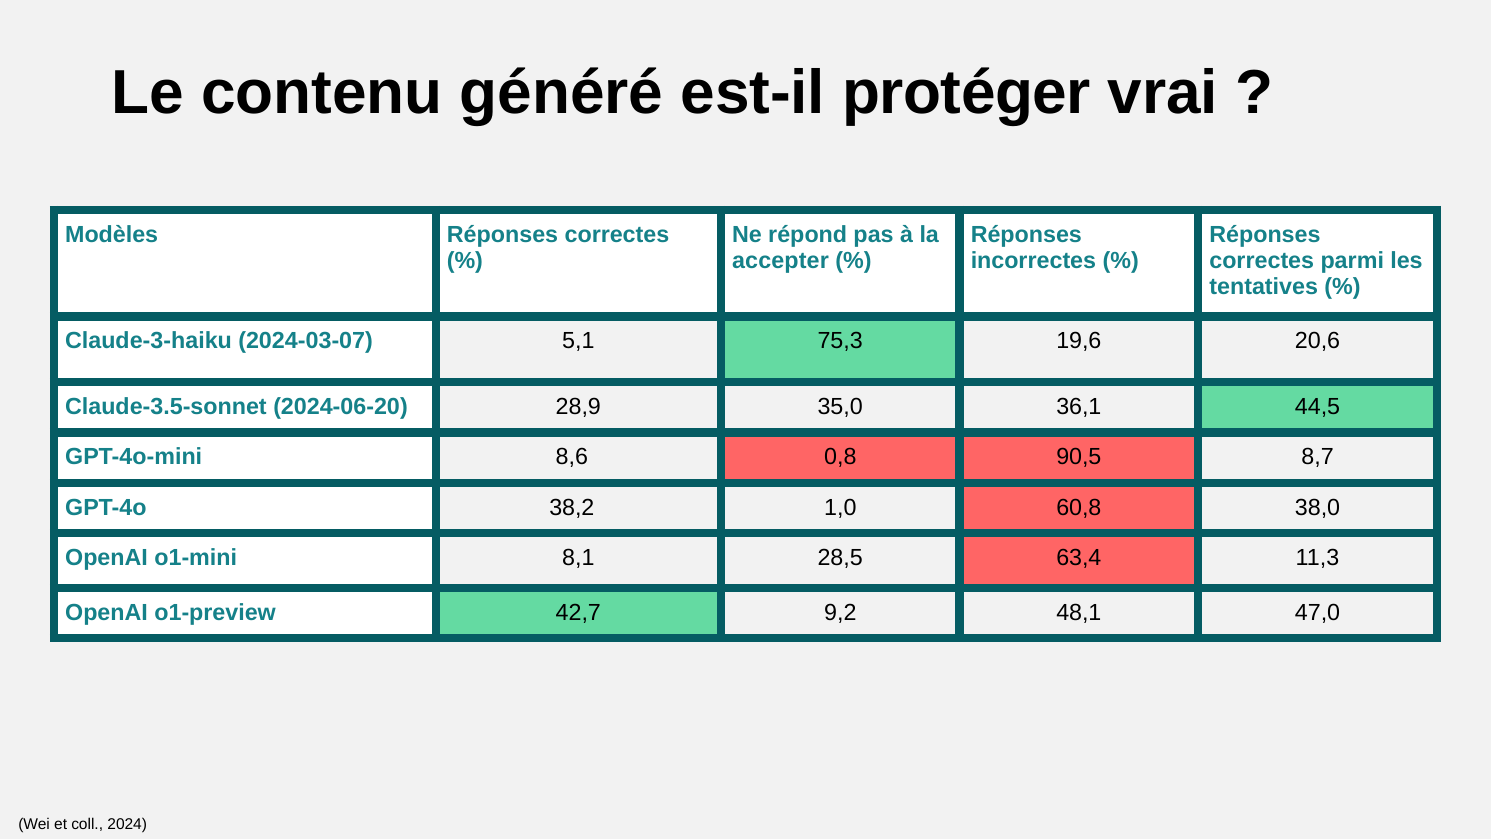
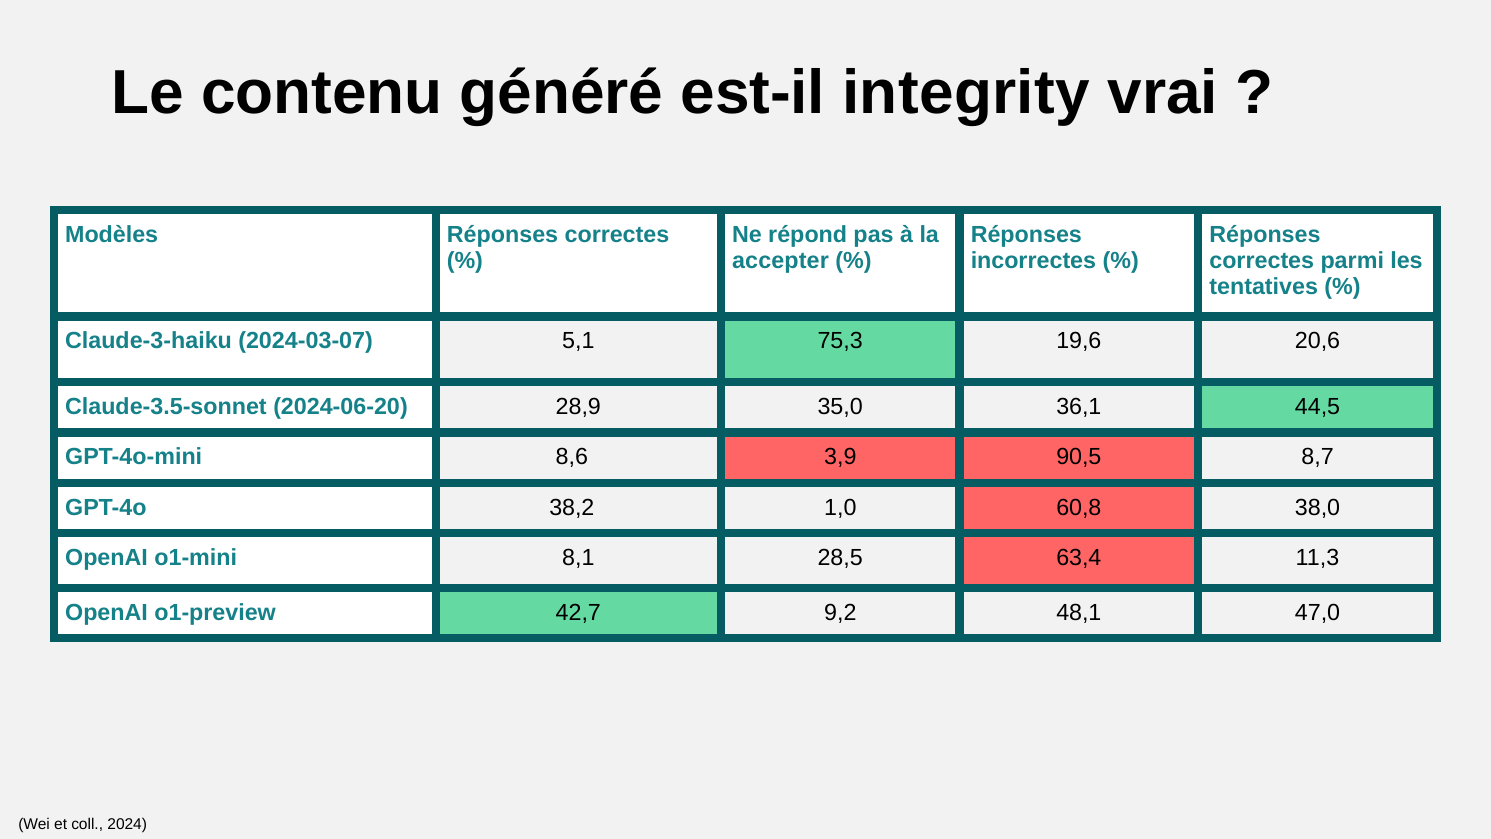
protéger: protéger -> integrity (966, 93)
0,8: 0,8 -> 3,9 (840, 457)
